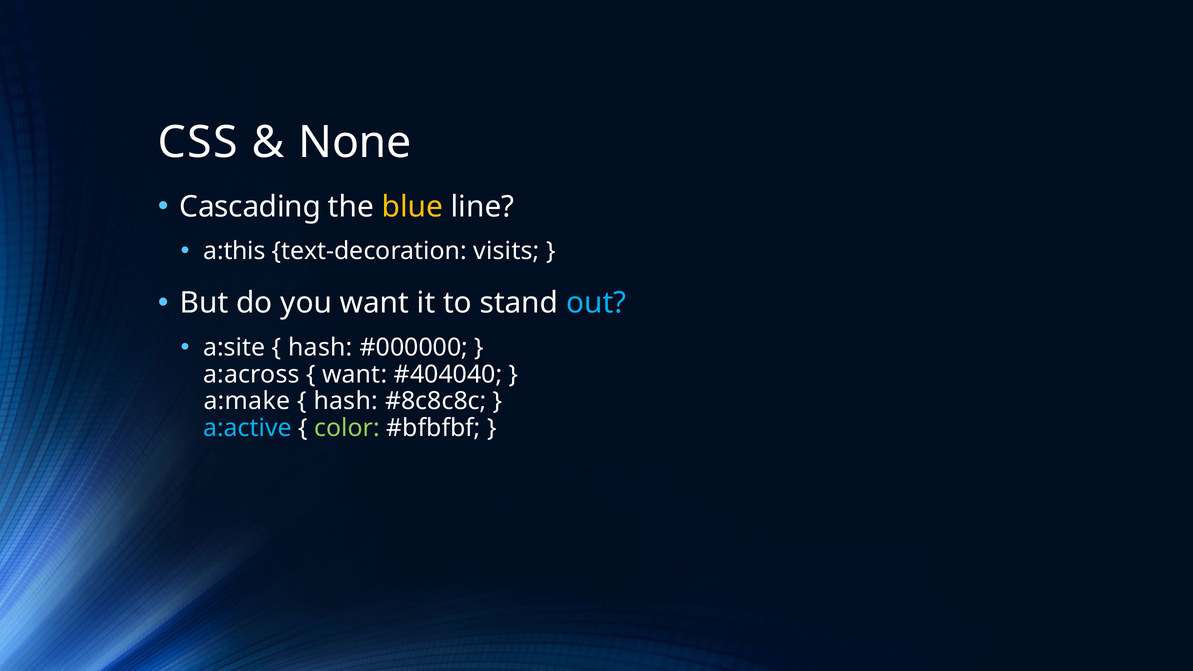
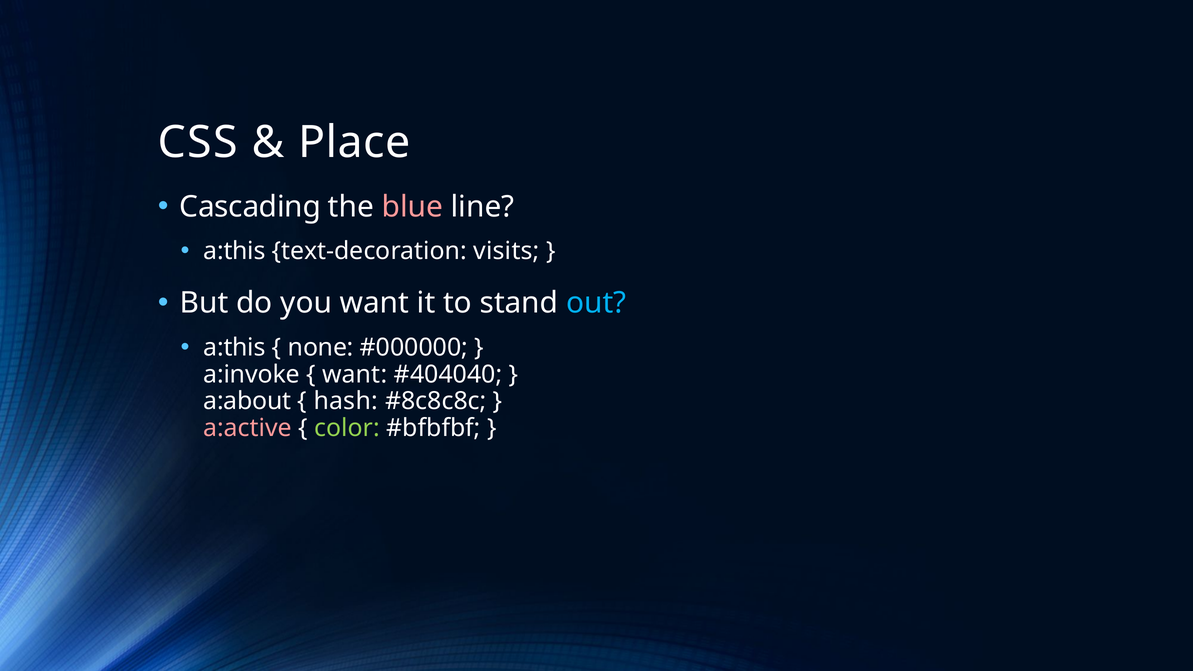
None: None -> Place (354, 143)
blue colour: yellow -> pink (412, 207)
a:site: a:site -> a:this (234, 348)
hash: hash -> none (321, 348)
a:across: a:across -> a:invoke (252, 375)
a:make: a:make -> a:about (247, 401)
a:active colour: light blue -> pink (248, 428)
